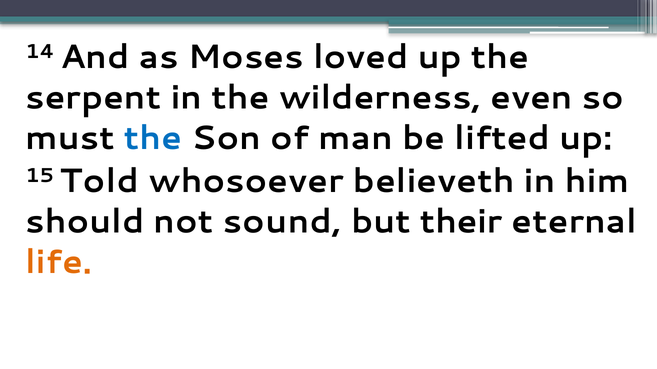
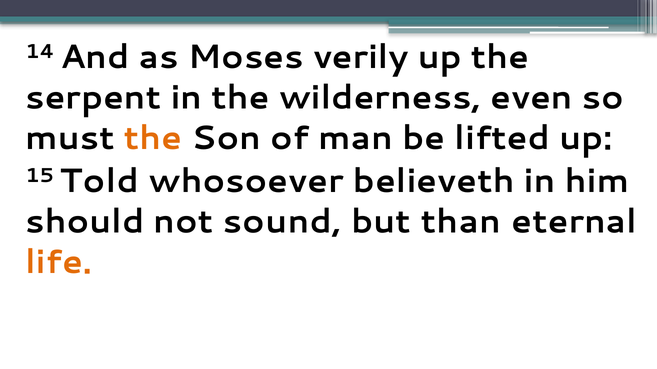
loved: loved -> verily (361, 57)
the colour: blue -> orange (153, 138)
their: their -> than (461, 222)
